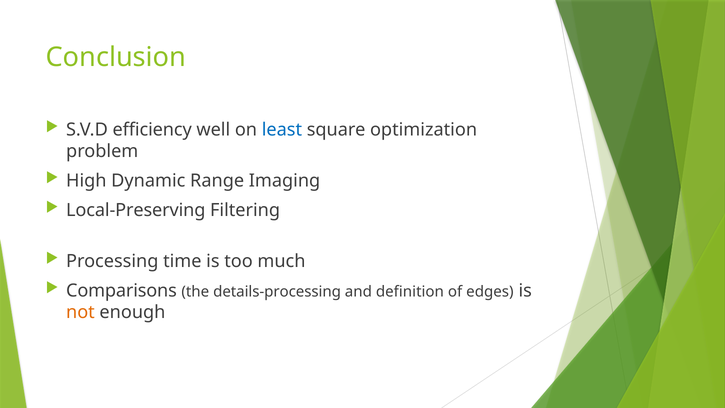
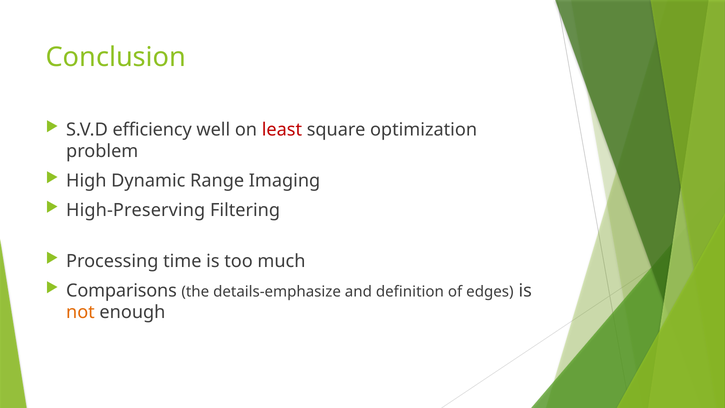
least colour: blue -> red (282, 130)
Local-Preserving: Local-Preserving -> High-Preserving (136, 210)
details-processing: details-processing -> details-emphasize (277, 291)
